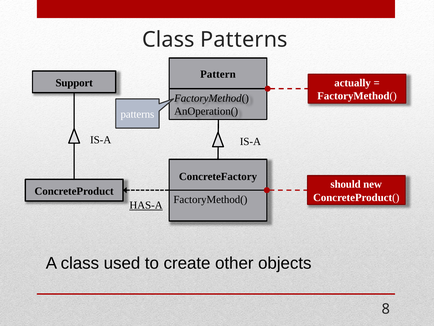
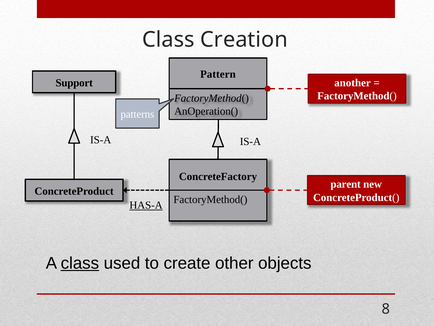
Class Patterns: Patterns -> Creation (244, 40)
actually: actually -> another (353, 83)
should: should -> parent (346, 184)
class underline: none -> present (80, 263)
